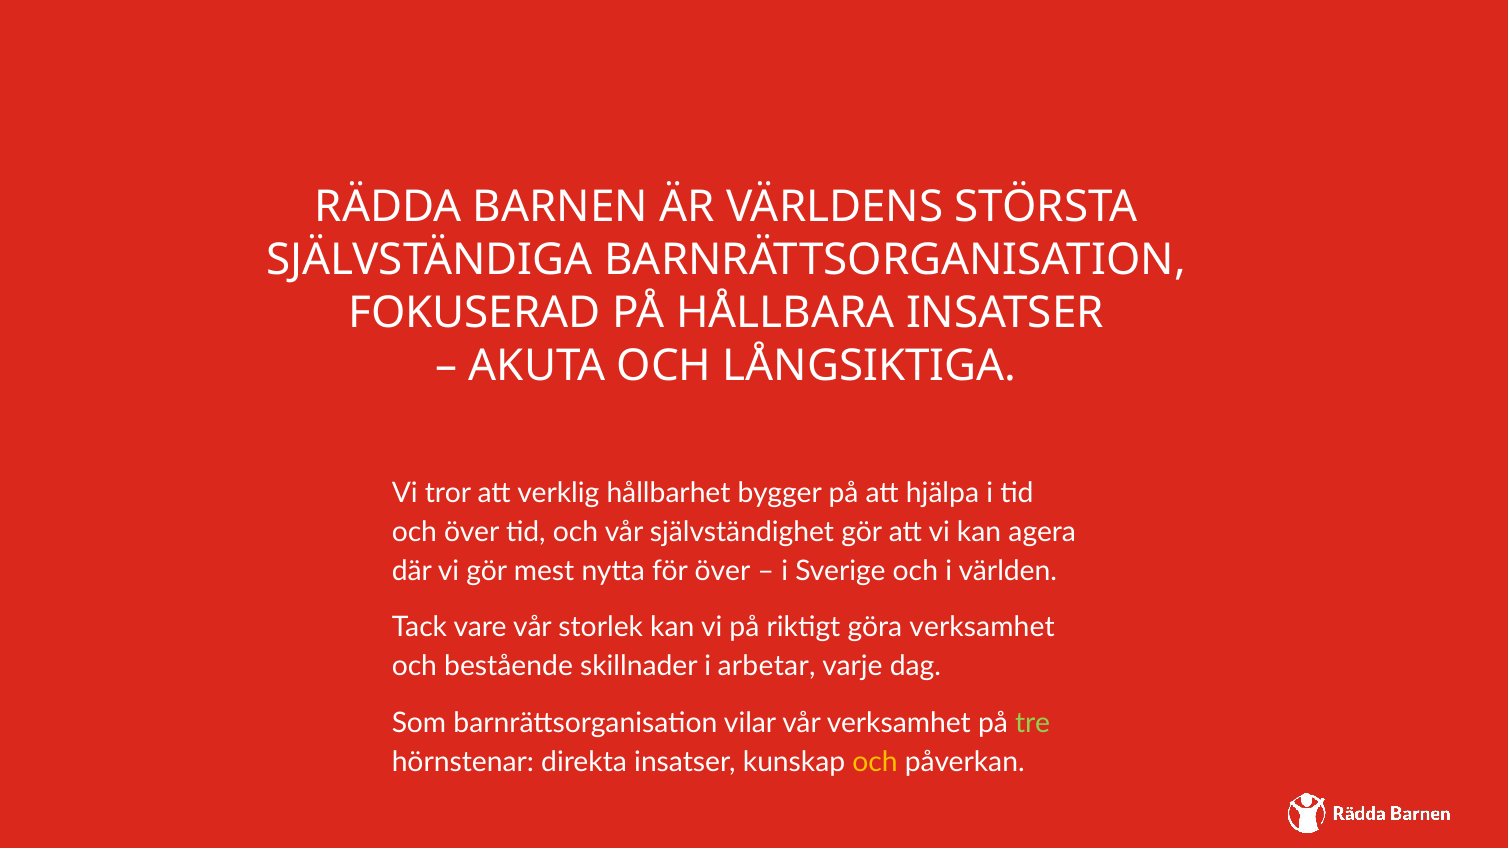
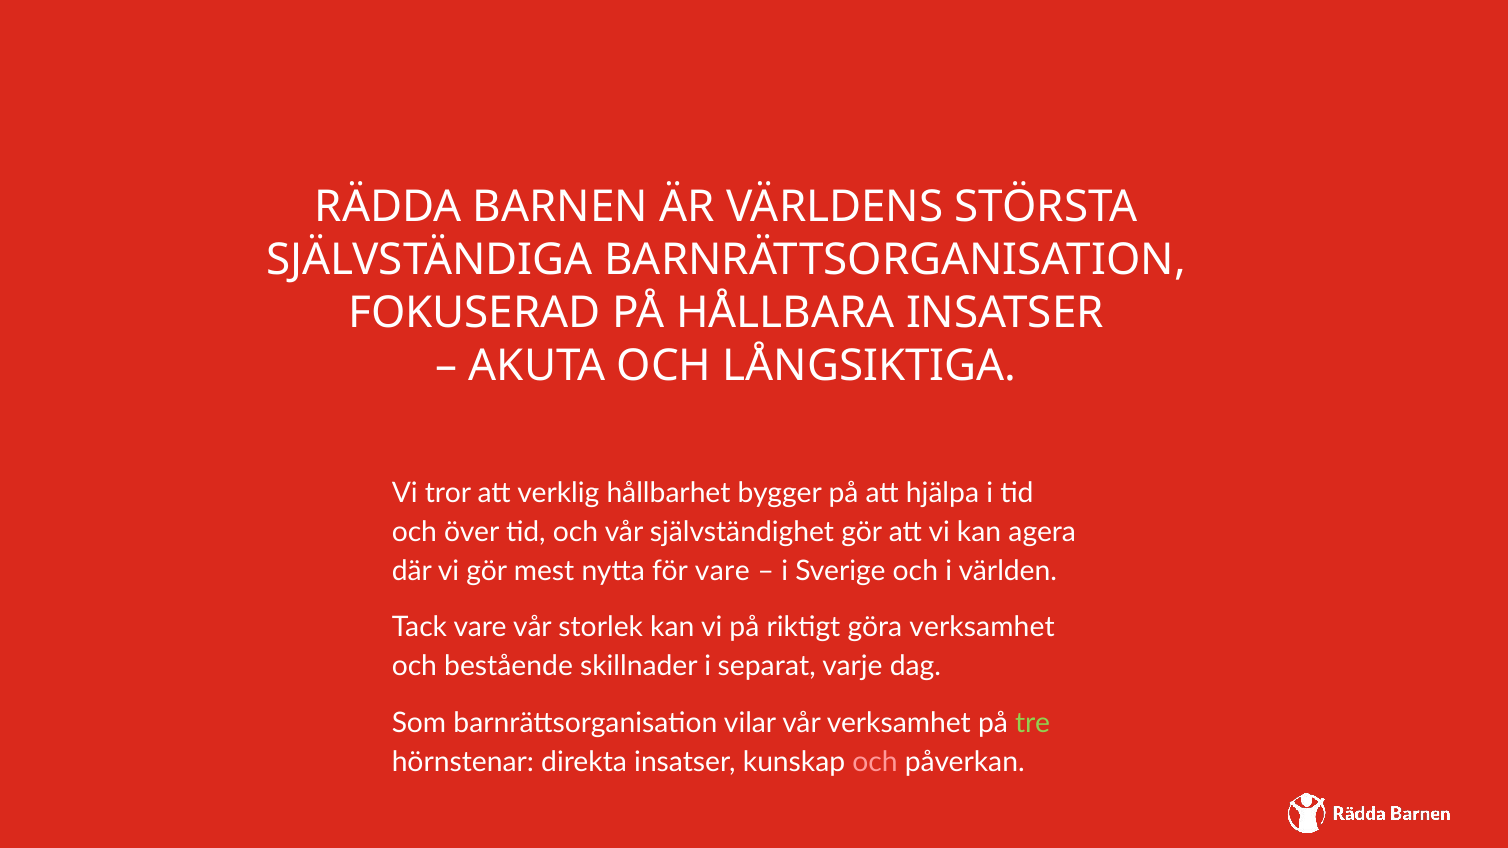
för över: över -> vare (722, 571)
arbetar: arbetar -> separat (767, 667)
och colour: yellow -> pink (875, 762)
